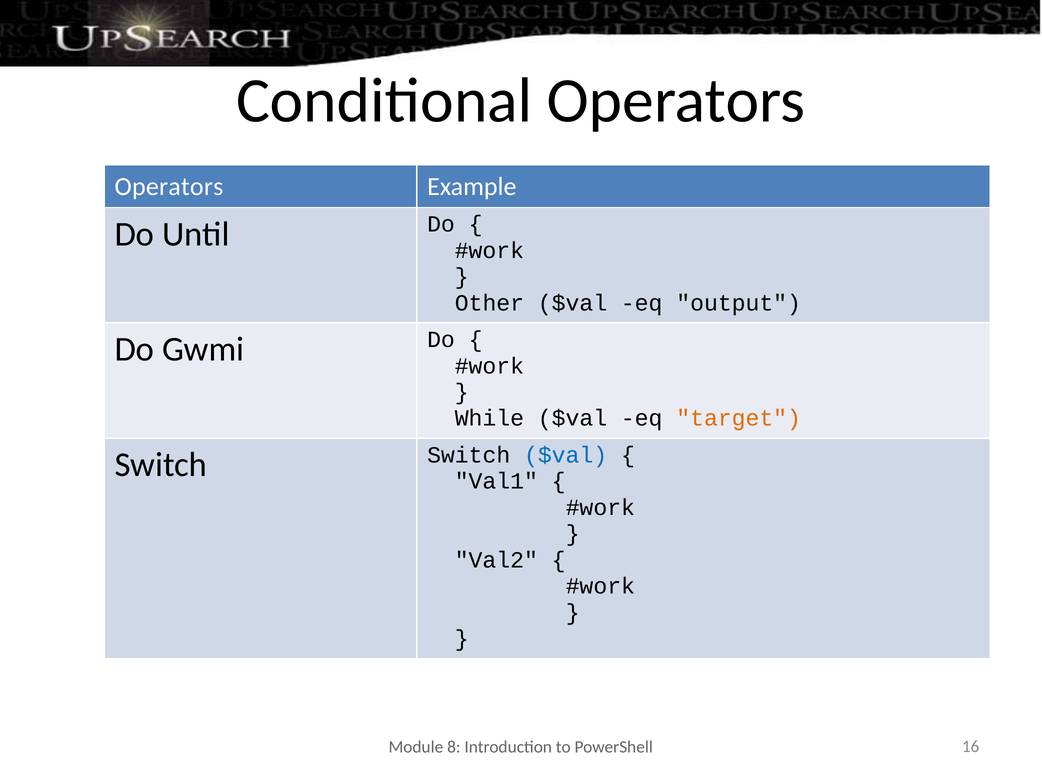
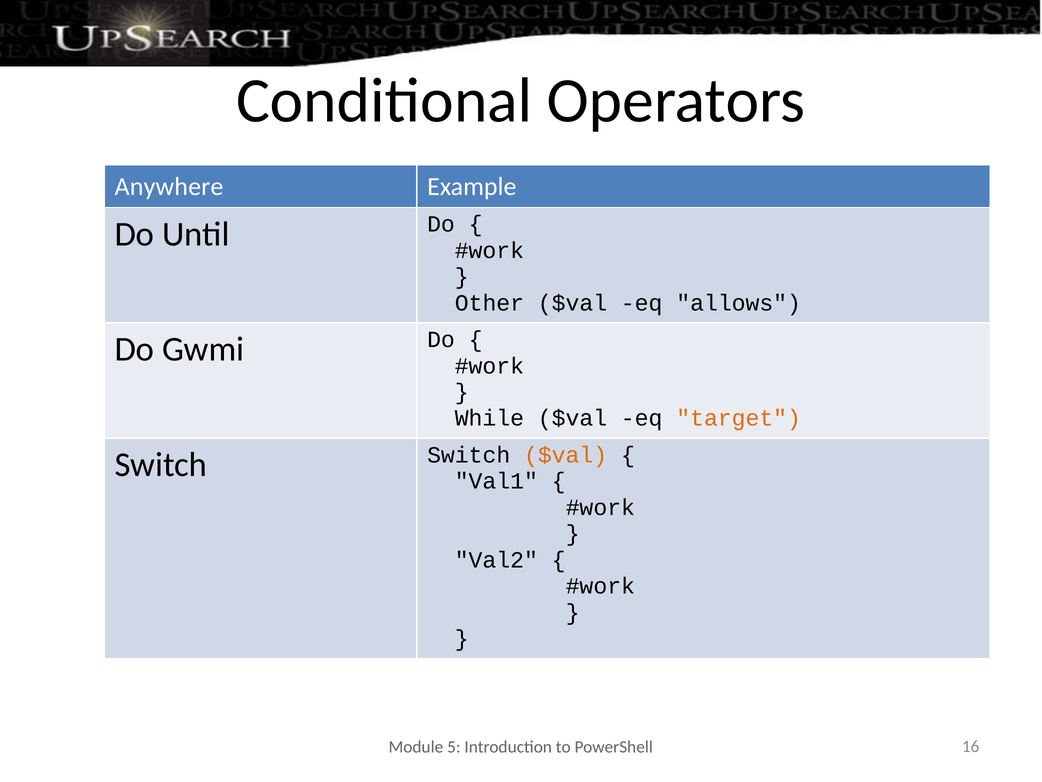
Operators: Operators -> Anywhere (169, 186)
output: output -> allows (739, 303)
$val colour: blue -> orange (566, 455)
8: 8 -> 5 (454, 746)
